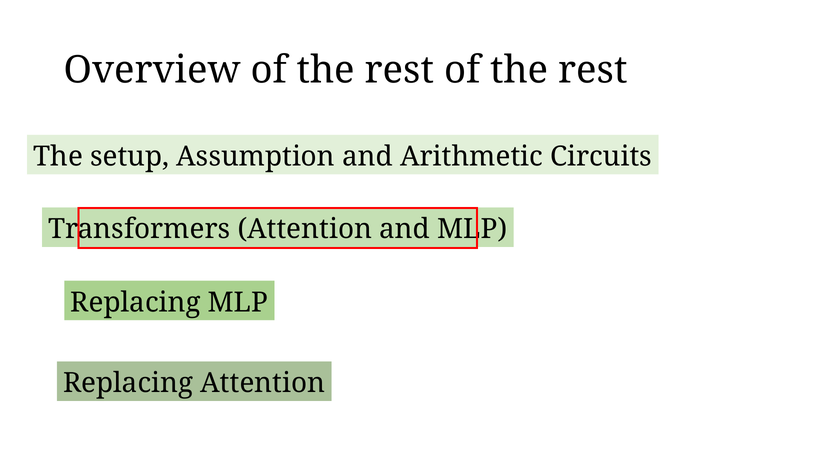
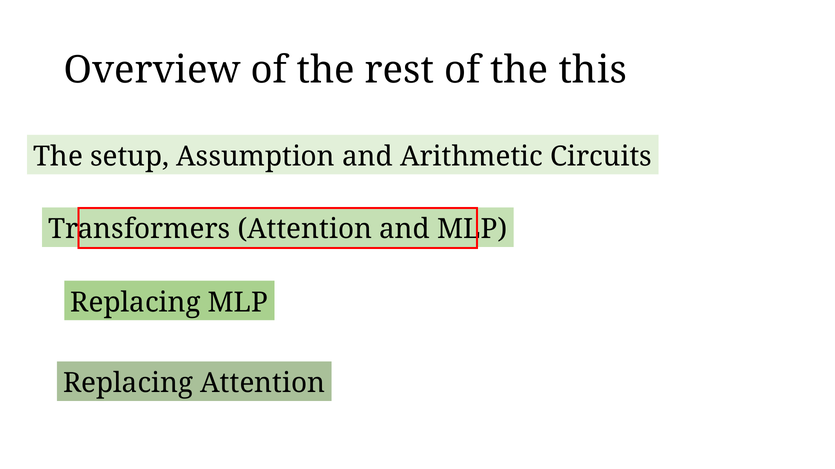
rest of the rest: rest -> this (593, 70)
